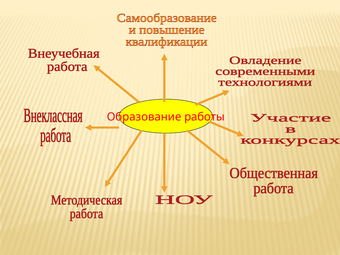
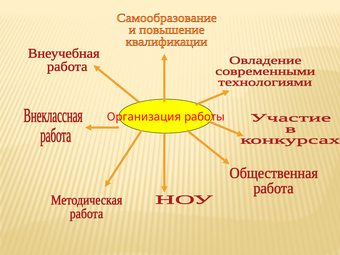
Образование: Образование -> Организация (144, 117)
